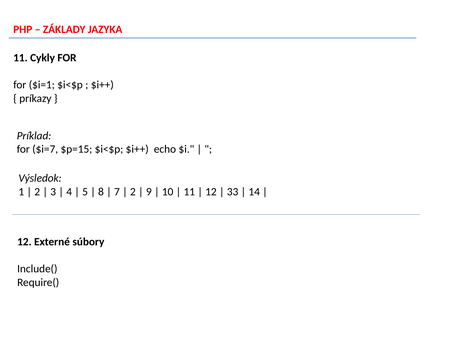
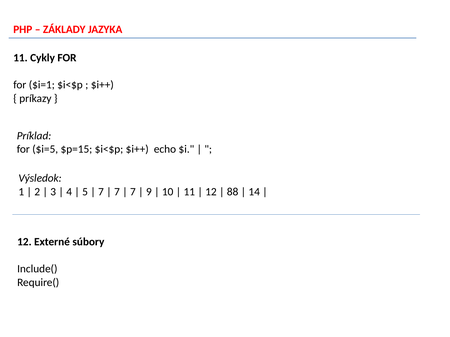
$i=7: $i=7 -> $i=5 (45, 149)
8: 8 -> 7 (101, 192)
2: 2 -> 7 (133, 192)
33: 33 -> 88 (233, 192)
